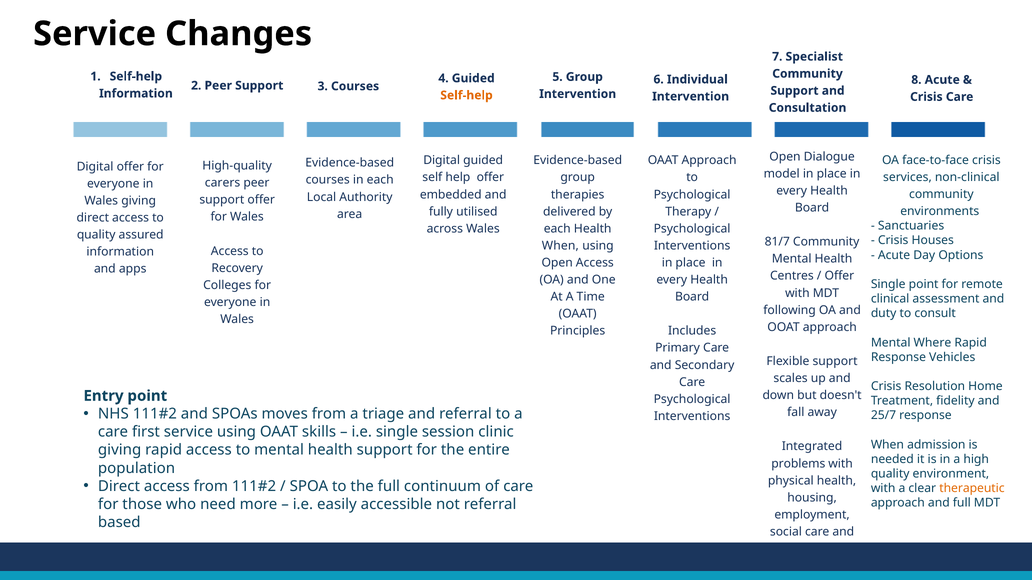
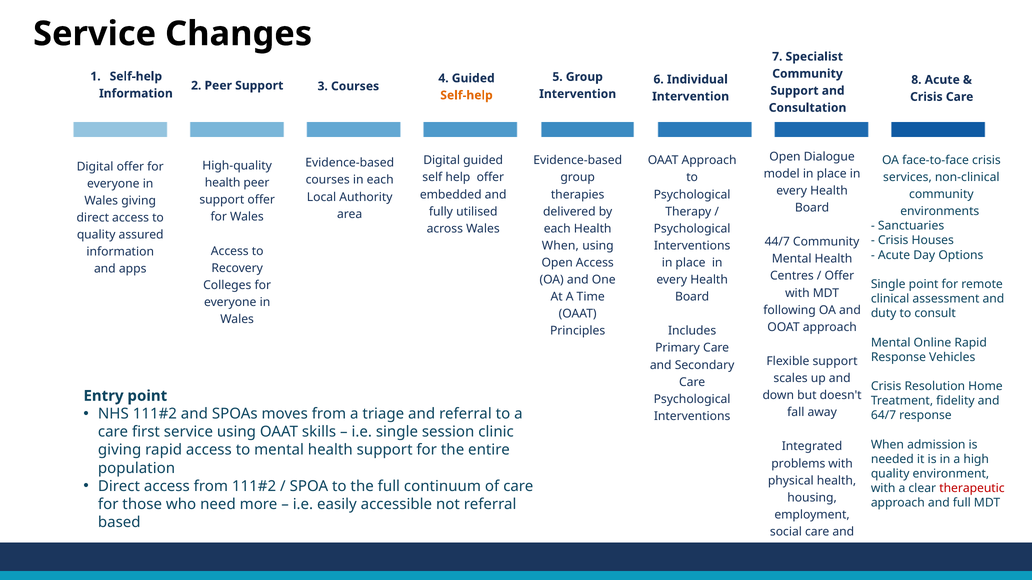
carers: carers -> health (223, 183)
81/7: 81/7 -> 44/7 (777, 242)
Where: Where -> Online (932, 343)
25/7: 25/7 -> 64/7 (884, 416)
therapeutic colour: orange -> red (972, 489)
